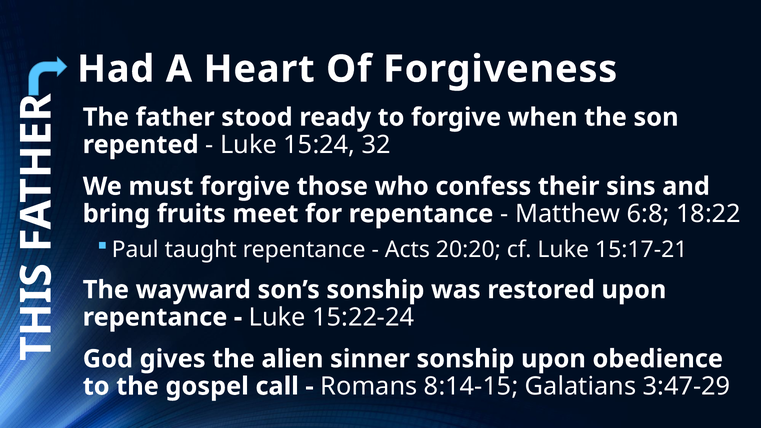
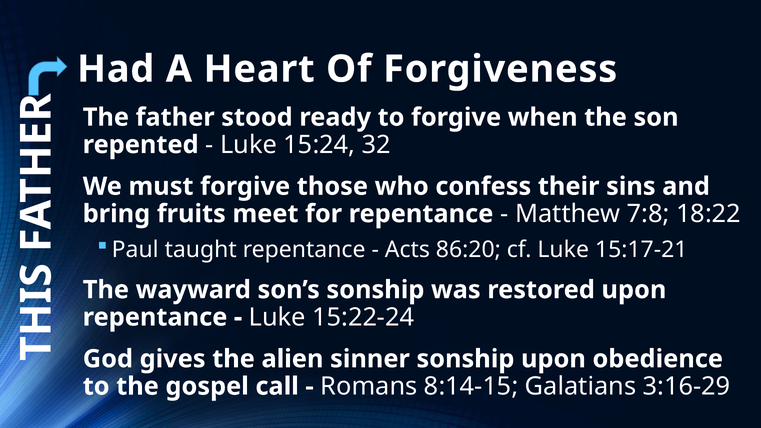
6:8: 6:8 -> 7:8 (648, 214)
20:20: 20:20 -> 86:20 (468, 250)
3:47-29: 3:47-29 -> 3:16-29 (687, 386)
